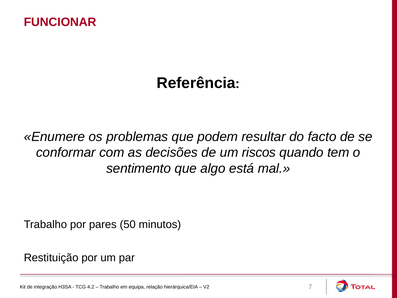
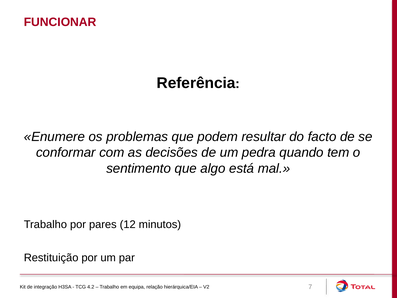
riscos: riscos -> pedra (259, 152)
50: 50 -> 12 (128, 224)
